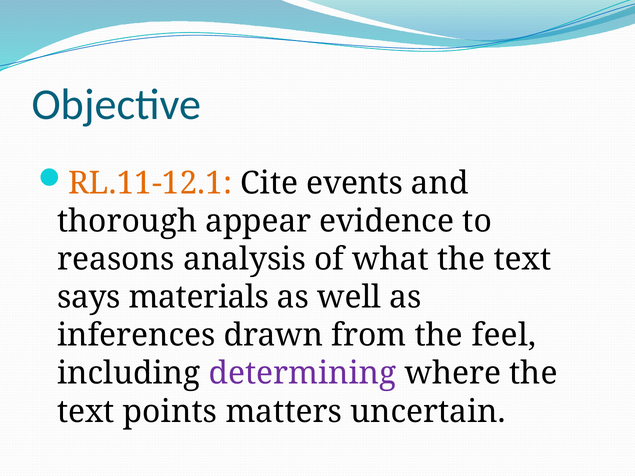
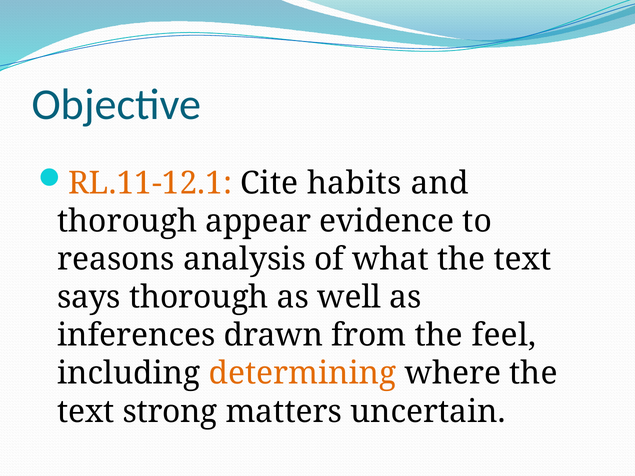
events: events -> habits (354, 183)
says materials: materials -> thorough (199, 297)
determining colour: purple -> orange (303, 374)
points: points -> strong (170, 412)
